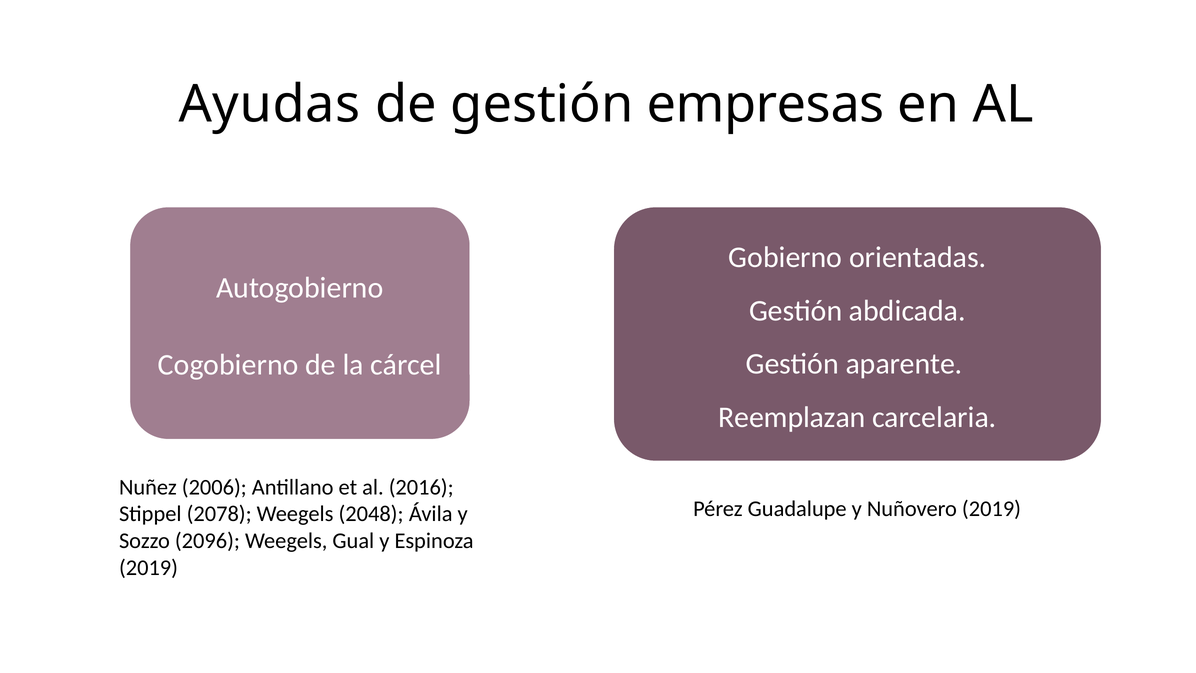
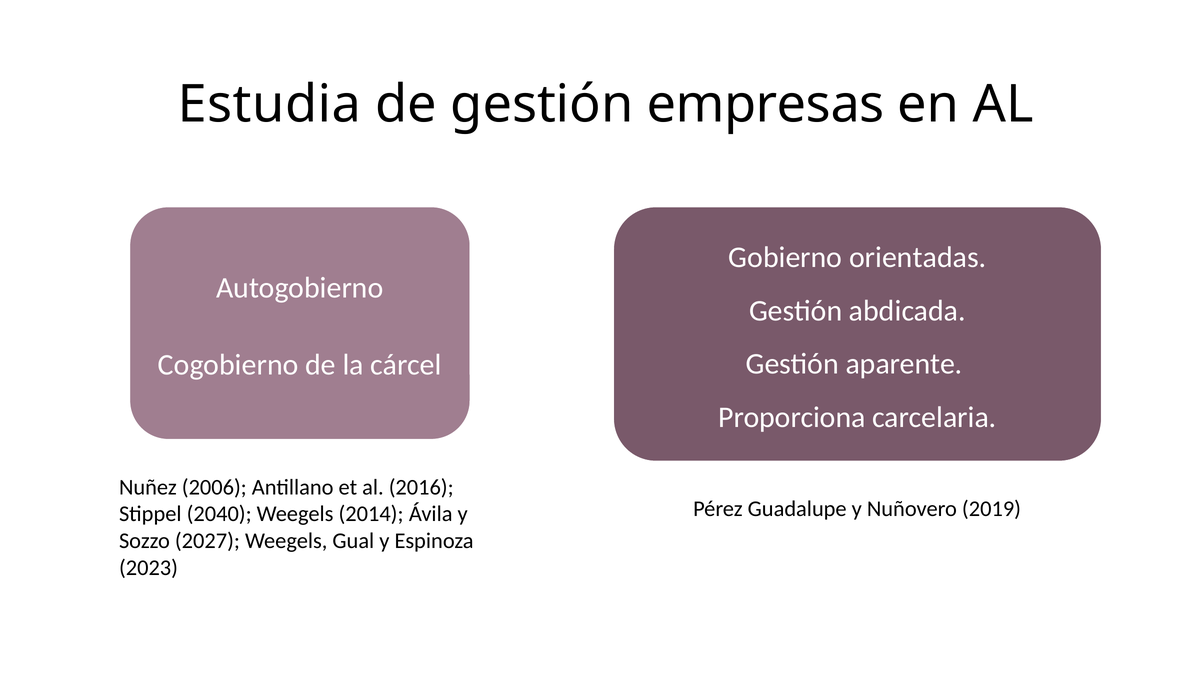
Ayudas: Ayudas -> Estudia (269, 105)
Reemplazan: Reemplazan -> Proporciona (792, 417)
2078: 2078 -> 2040 (219, 514)
2048: 2048 -> 2014 (371, 514)
2096: 2096 -> 2027 (207, 541)
2019: 2019 -> 2023 (149, 568)
